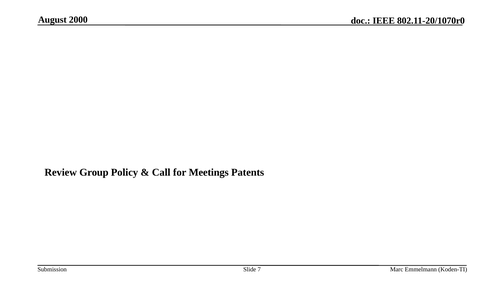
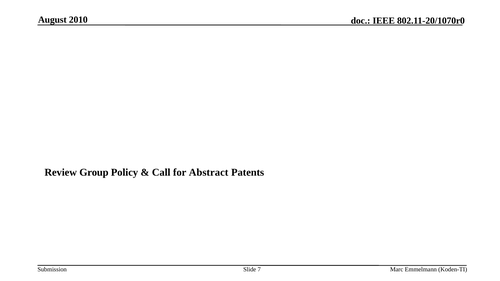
2000: 2000 -> 2010 (78, 20)
Meetings: Meetings -> Abstract (209, 173)
